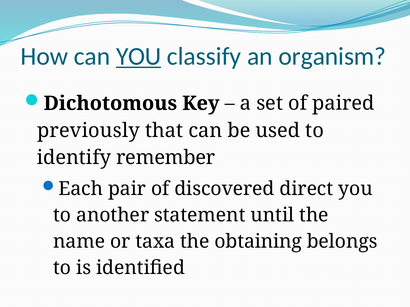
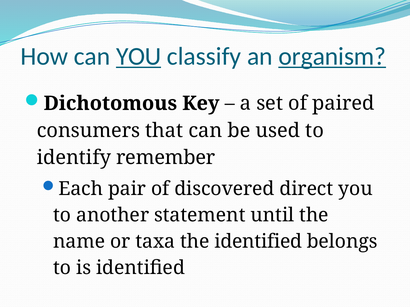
organism underline: none -> present (332, 56)
previously: previously -> consumers (89, 131)
the obtaining: obtaining -> identified (258, 242)
